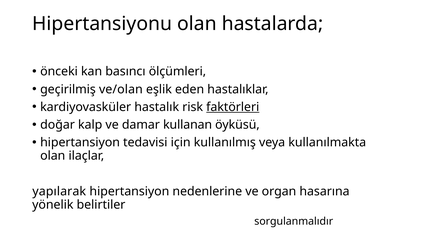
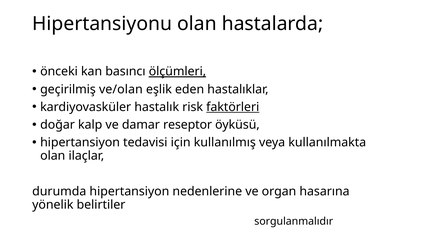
ölçümleri underline: none -> present (177, 72)
kullanan: kullanan -> reseptor (188, 125)
yapılarak: yapılarak -> durumda (59, 191)
